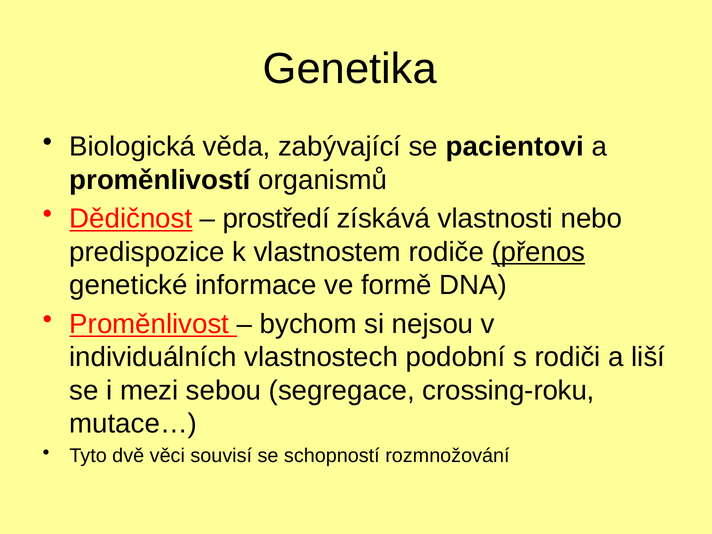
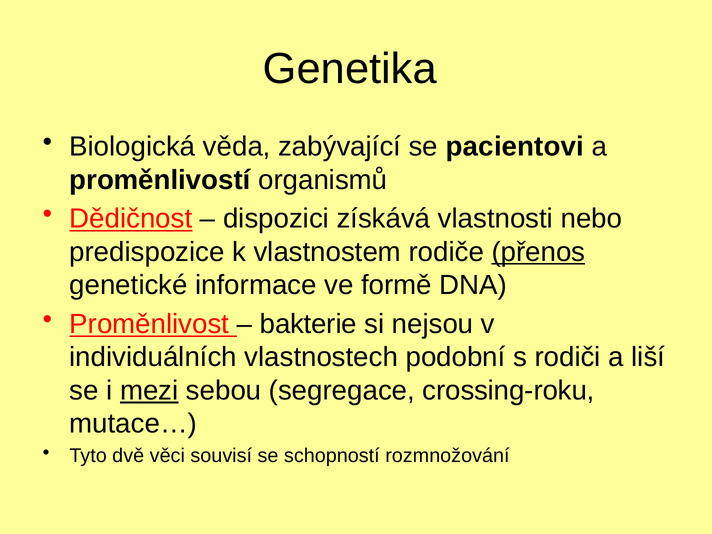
prostředí: prostředí -> dispozici (276, 219)
bychom: bychom -> bakterie (308, 324)
mezi underline: none -> present (149, 391)
